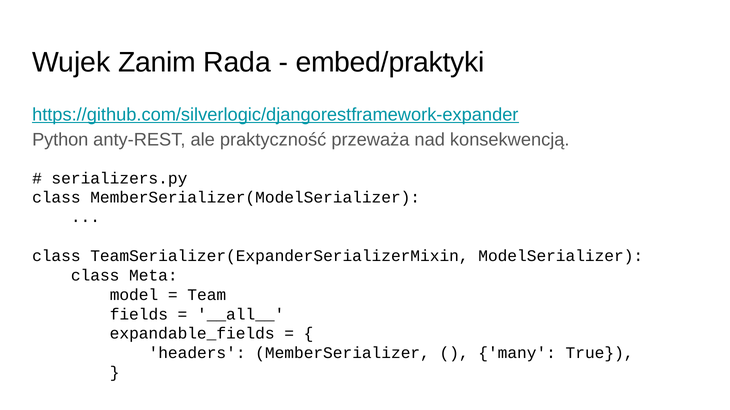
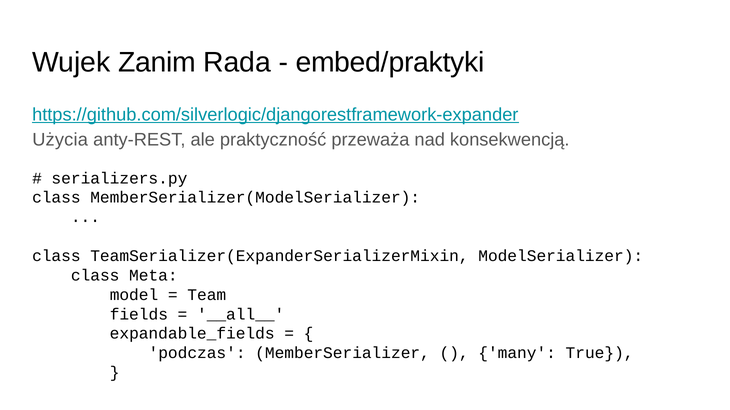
Python: Python -> Użycia (60, 140)
headers: headers -> podczas (197, 354)
